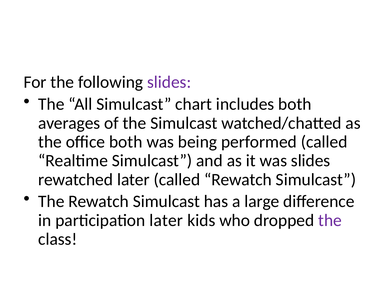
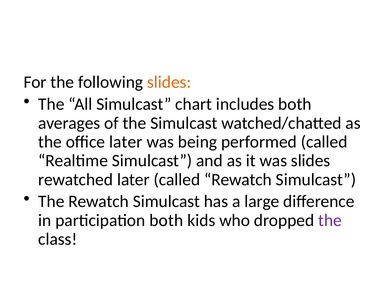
slides colour: purple -> orange (169, 82)
office both: both -> later (126, 142)
participation later: later -> both (166, 220)
